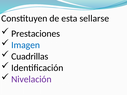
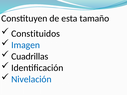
sellarse: sellarse -> tamaño (94, 18)
Prestaciones: Prestaciones -> Constituidos (36, 34)
Nivelación colour: purple -> blue (31, 79)
